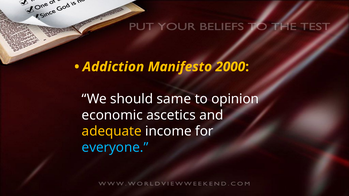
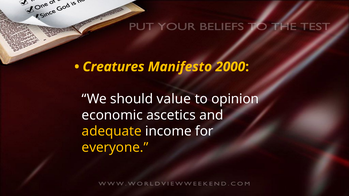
Addiction: Addiction -> Creatures (113, 67)
same: same -> value (174, 99)
everyone colour: light blue -> yellow (115, 148)
